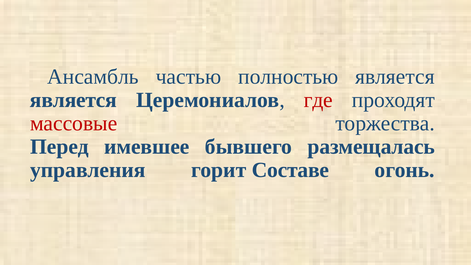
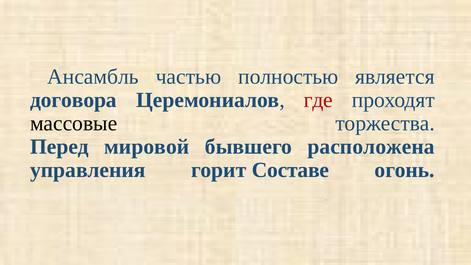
является: является -> договора (73, 100)
массовые colour: red -> black (74, 123)
имевшее: имевшее -> мировой (147, 147)
размещалась: размещалась -> расположена (371, 147)
